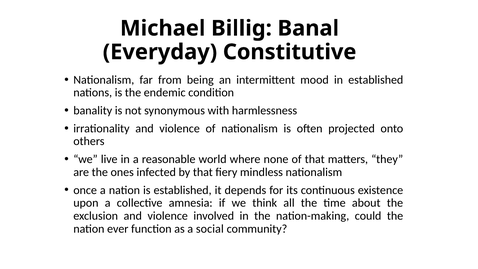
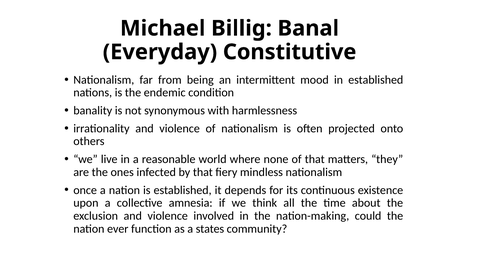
social: social -> states (210, 229)
